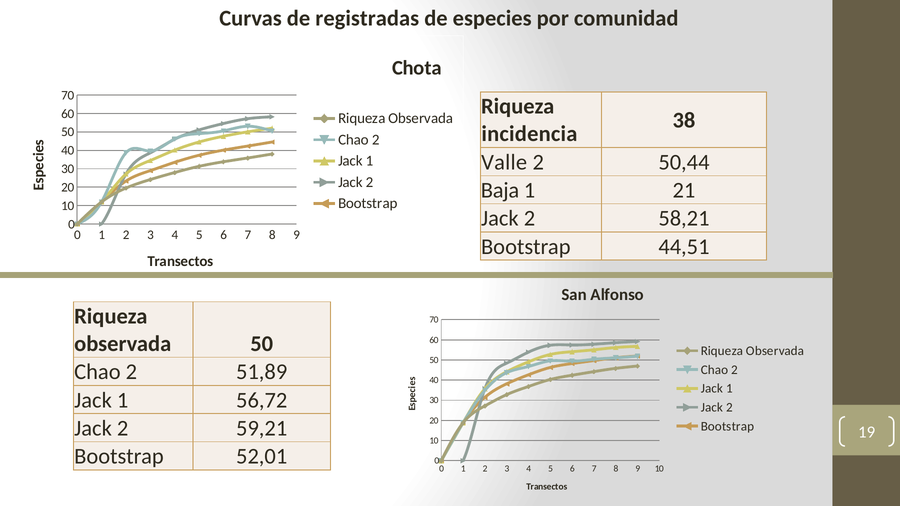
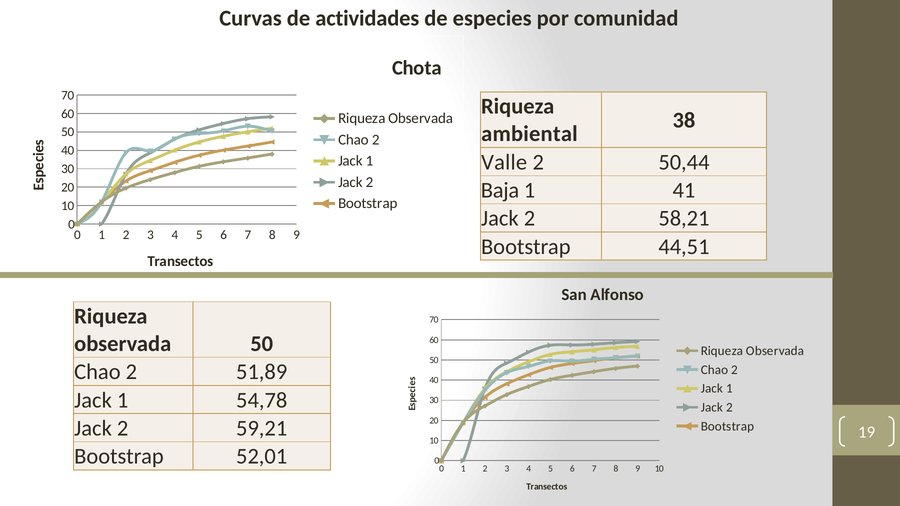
registradas: registradas -> actividades (367, 18)
incidencia: incidencia -> ambiental (529, 134)
21: 21 -> 41 (684, 190)
56,72: 56,72 -> 54,78 (262, 400)
